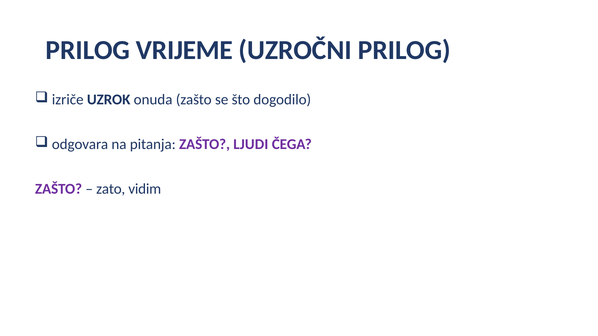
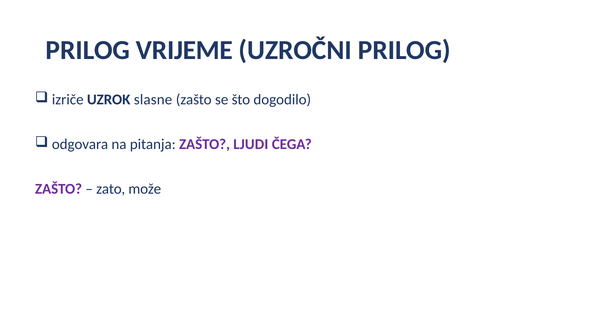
onuda: onuda -> slasne (153, 100)
vidim: vidim -> može (145, 189)
